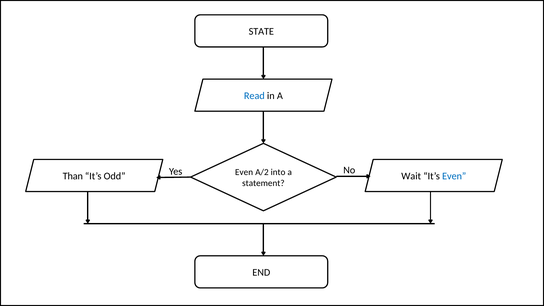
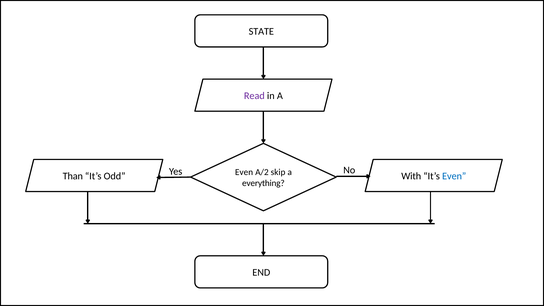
Read colour: blue -> purple (254, 96)
into: into -> skip (278, 172)
Wait: Wait -> With (411, 176)
statement: statement -> everything (263, 183)
